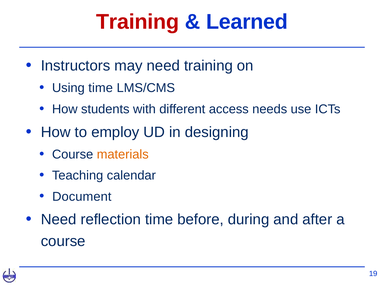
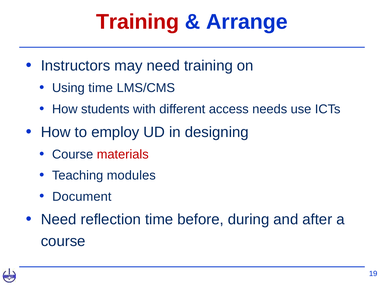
Learned: Learned -> Arrange (247, 22)
materials colour: orange -> red (123, 154)
calendar: calendar -> modules (131, 175)
